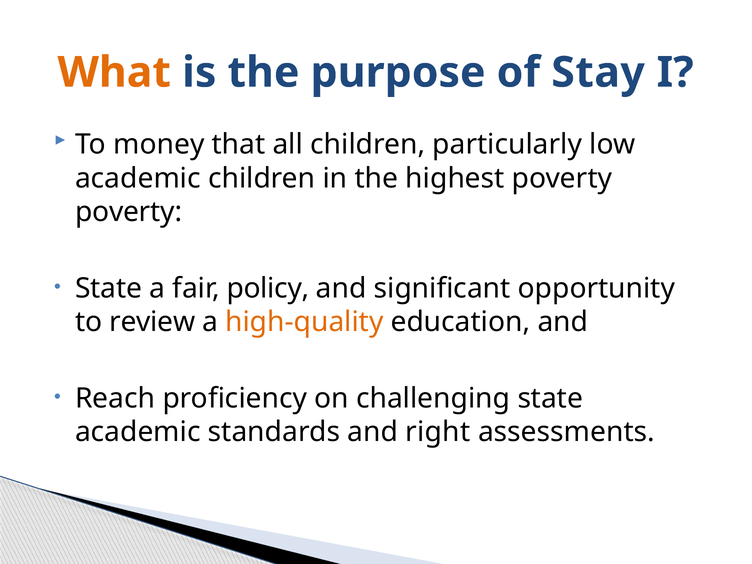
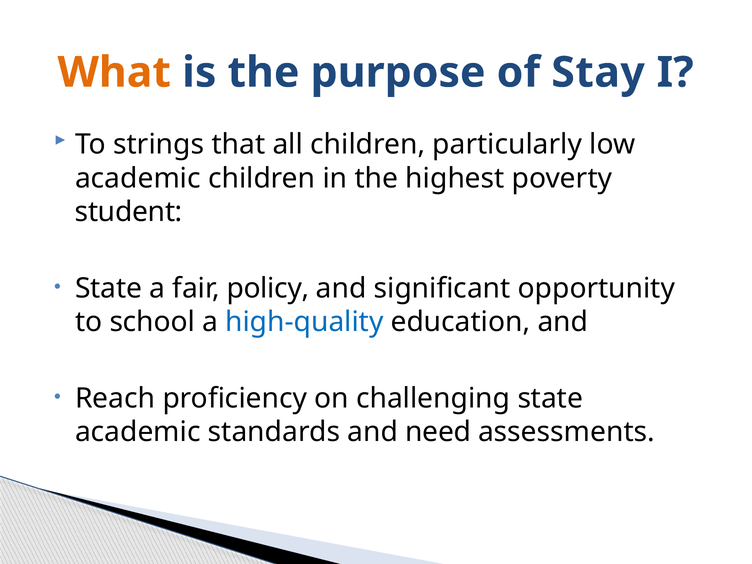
money: money -> strings (159, 144)
poverty: poverty -> student (129, 212)
review: review -> school (152, 322)
high-quality colour: orange -> blue (304, 322)
right: right -> need (438, 432)
